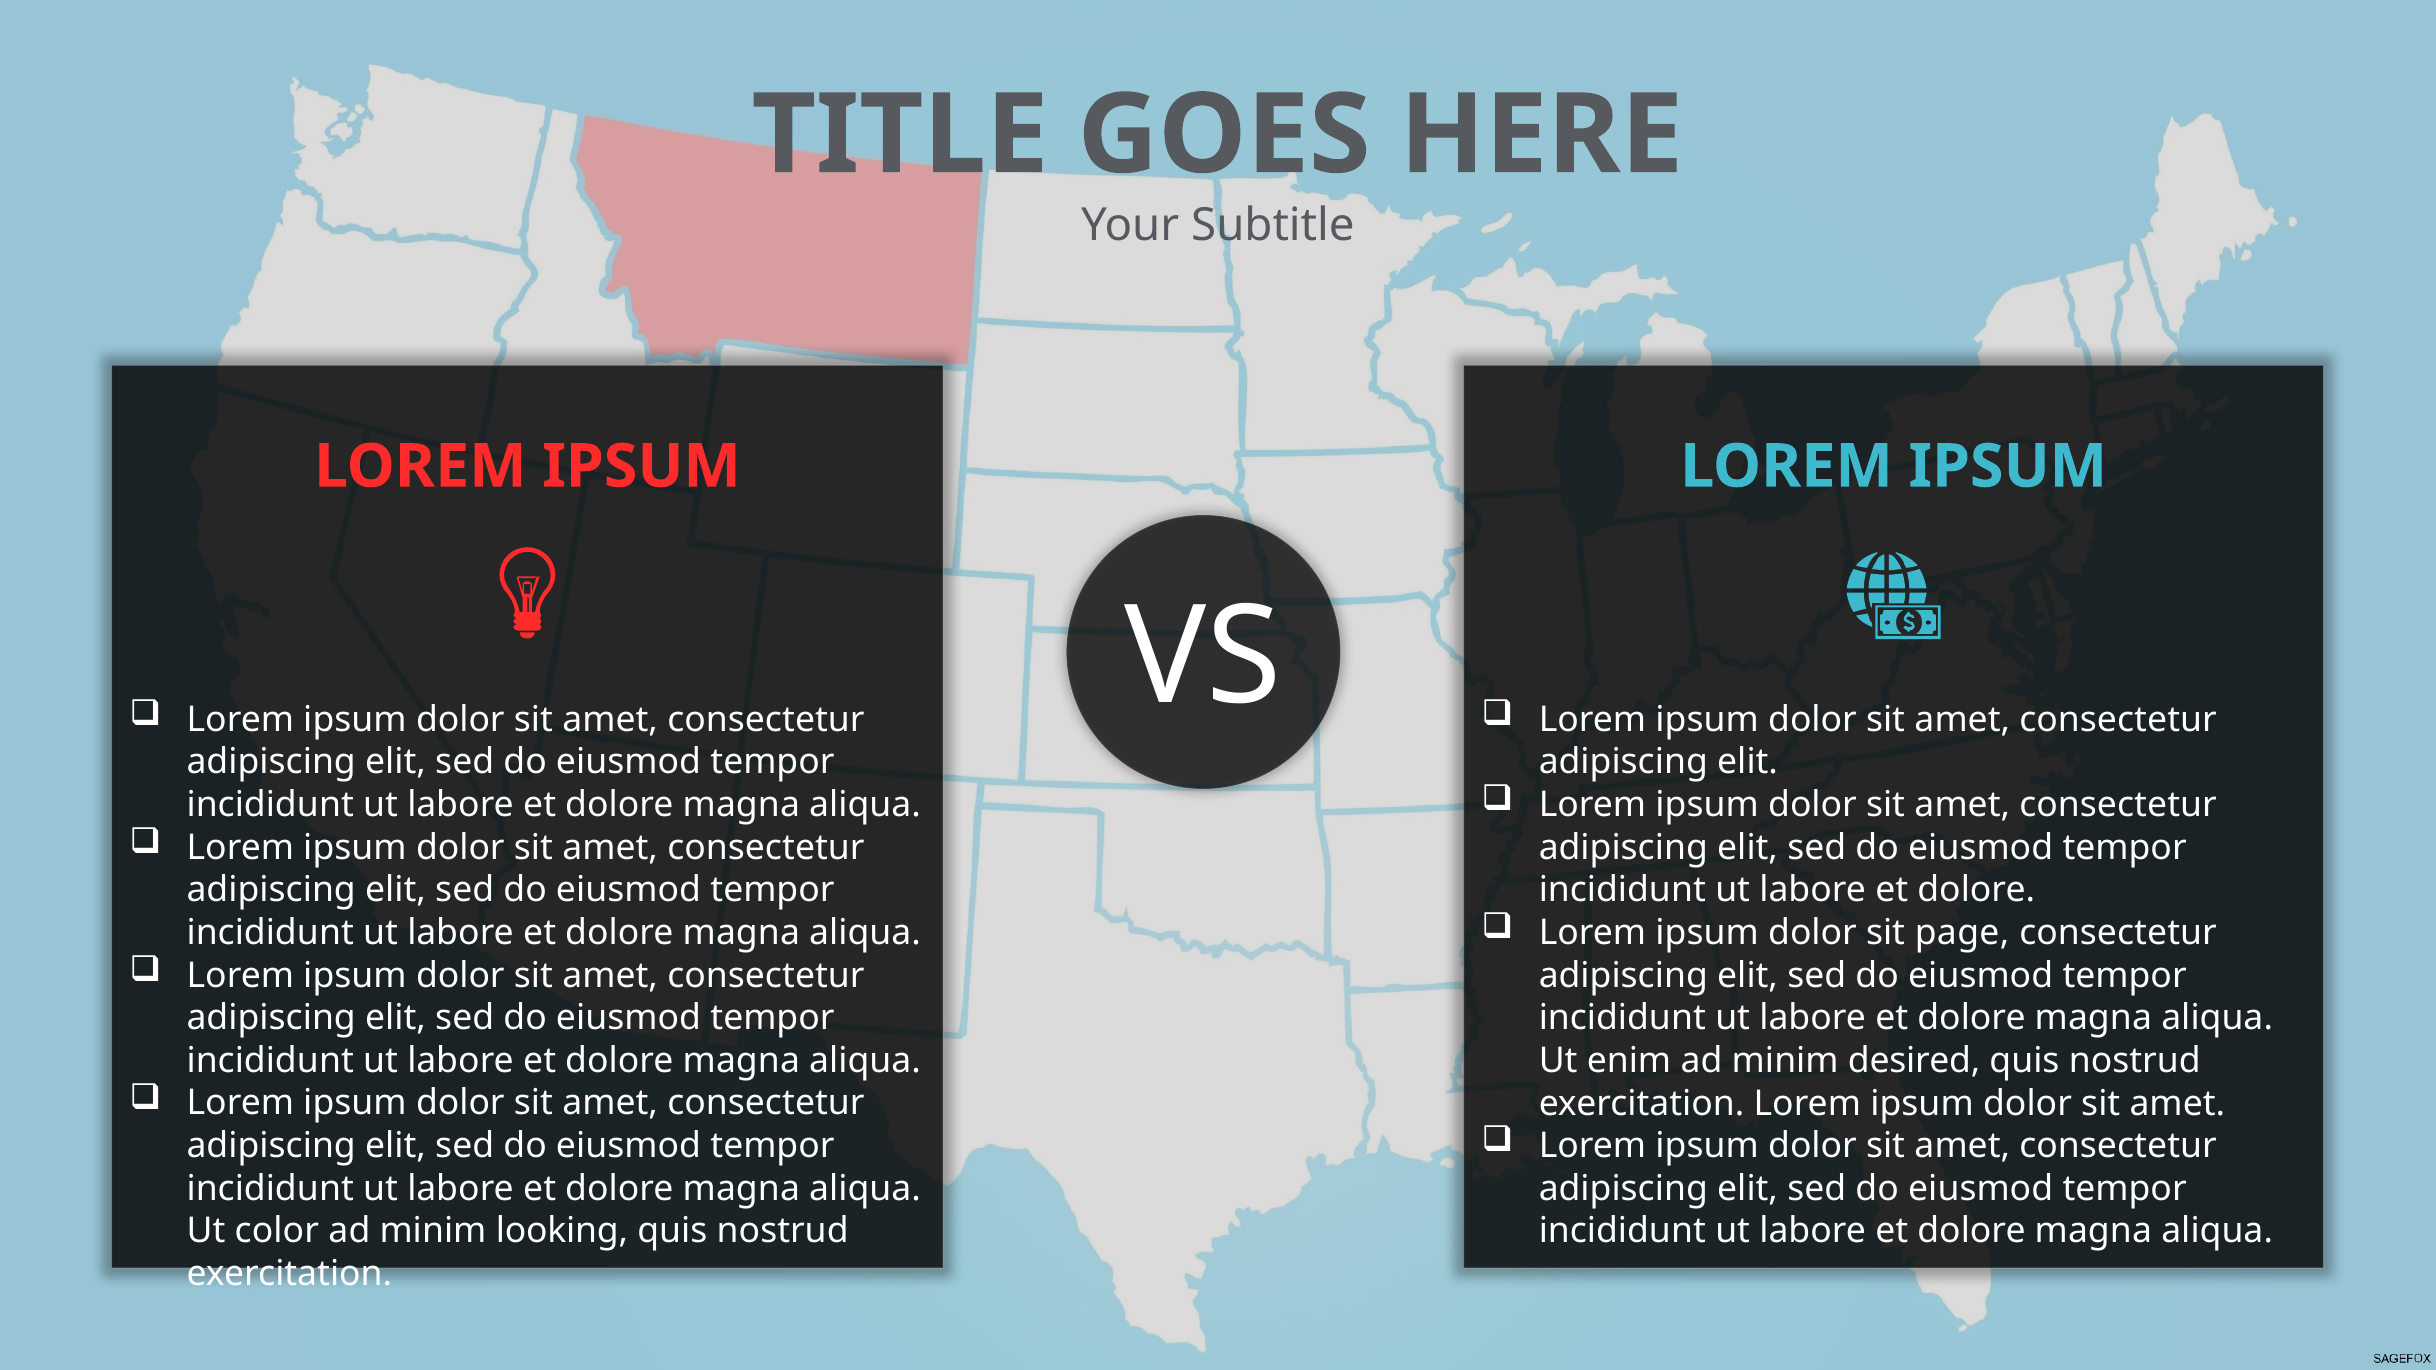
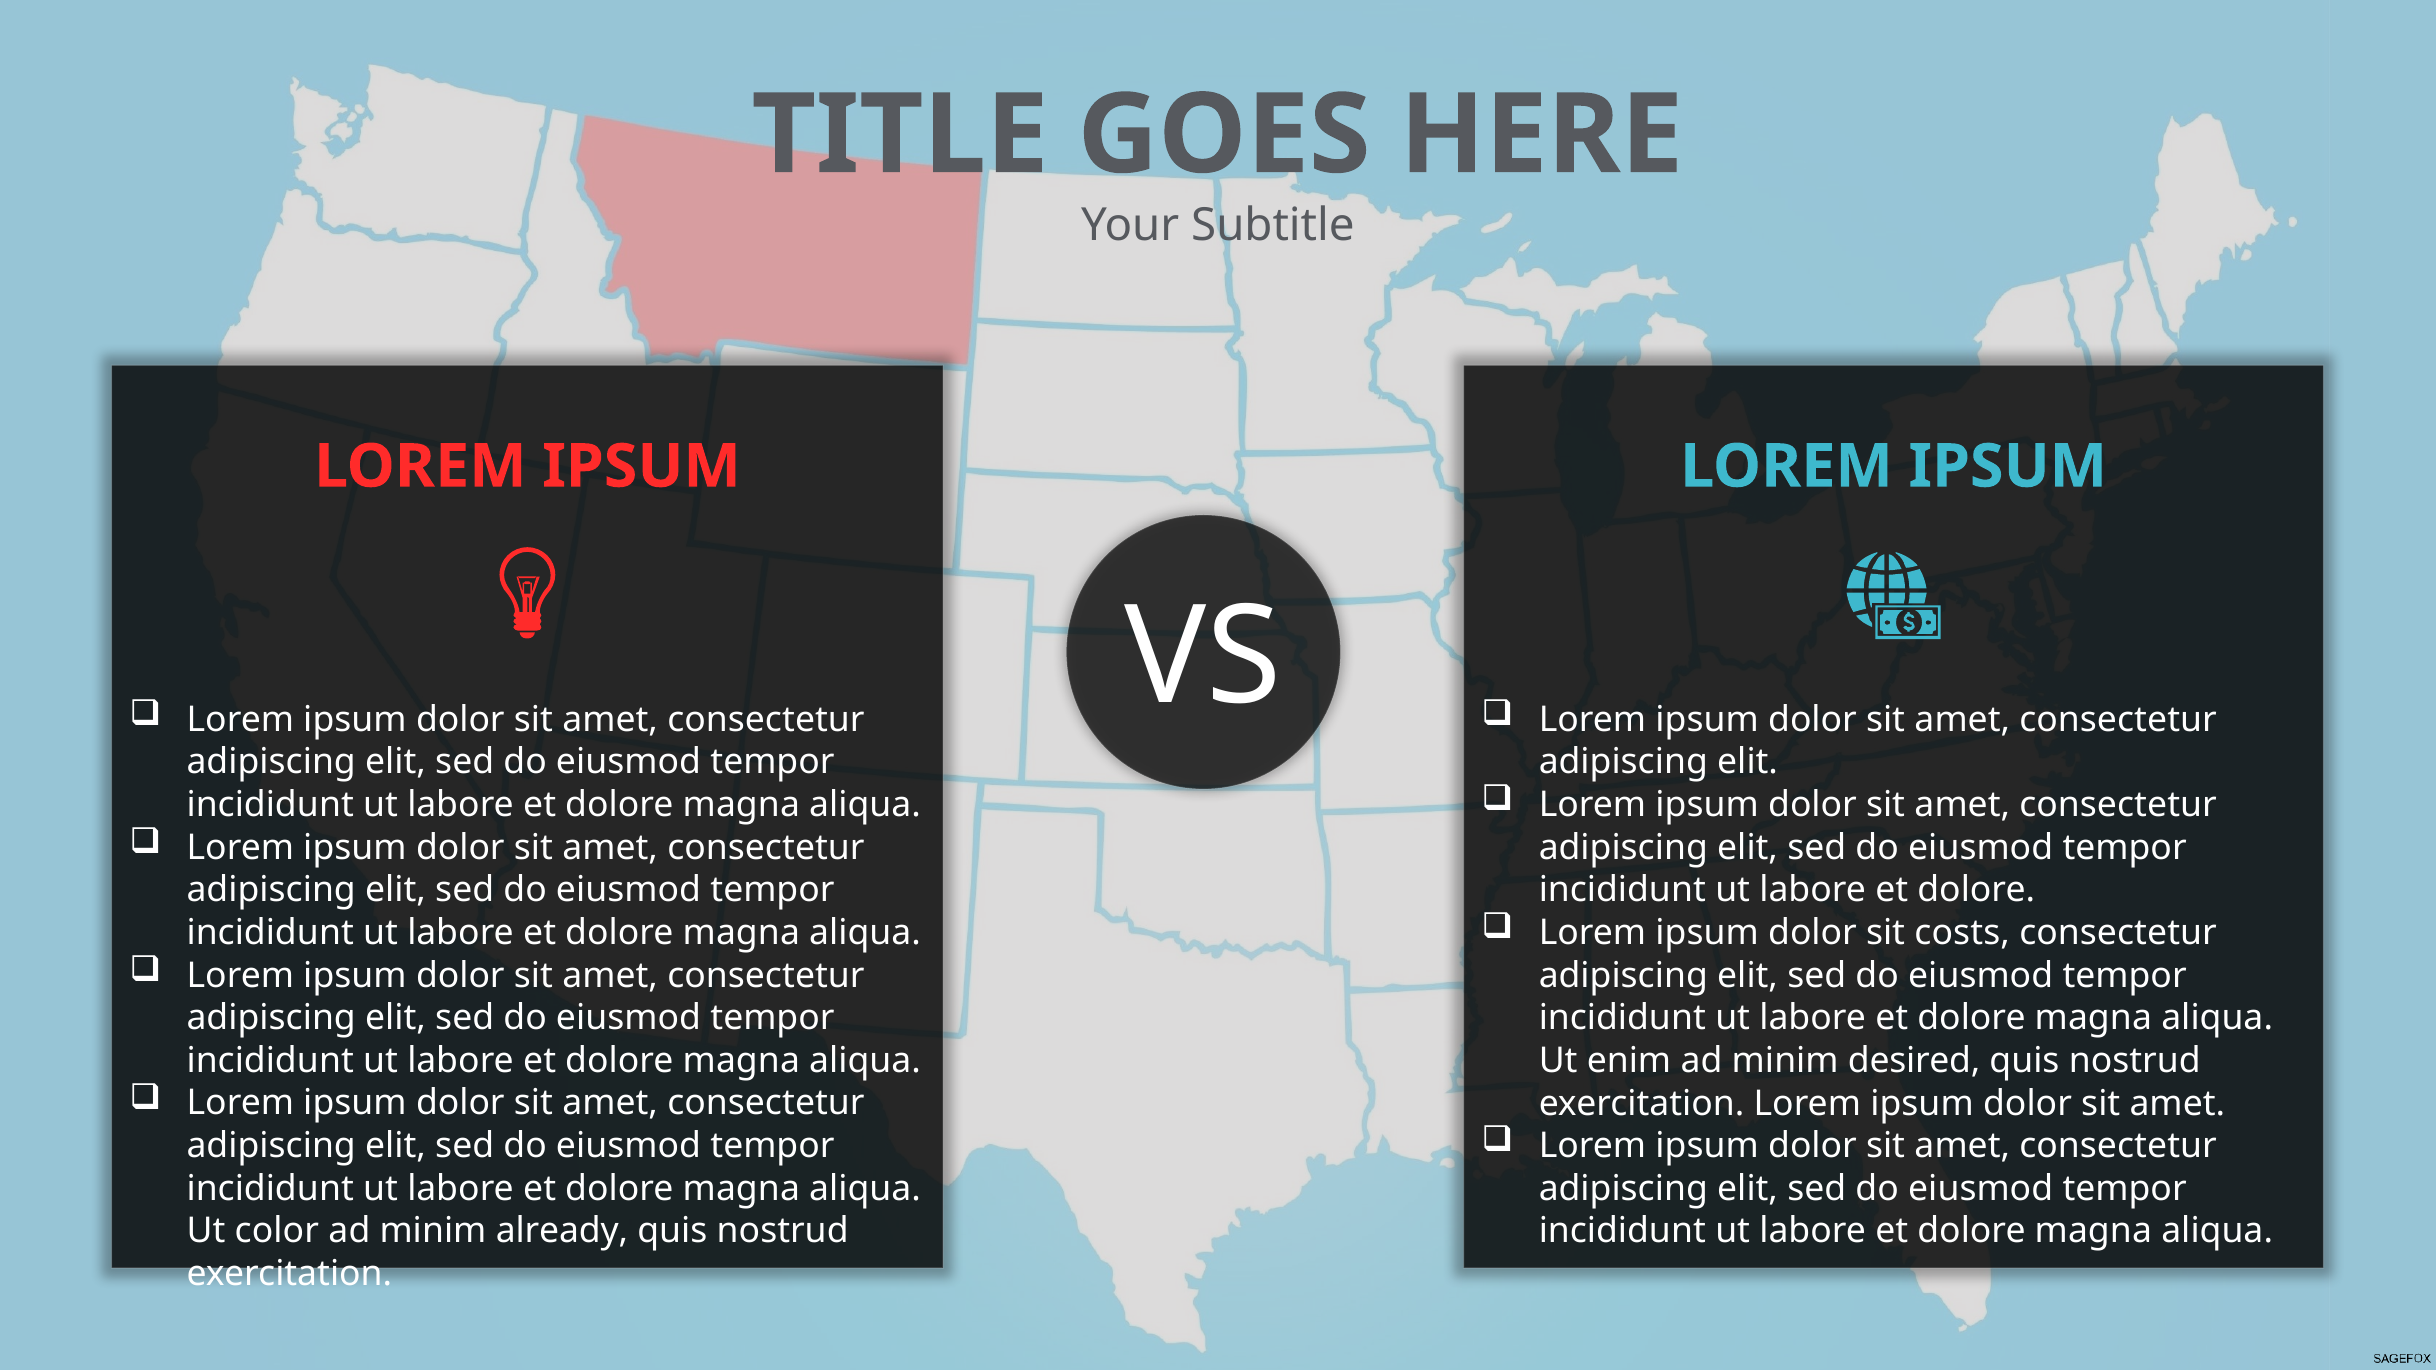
page: page -> costs (1962, 933)
looking: looking -> already (562, 1231)
